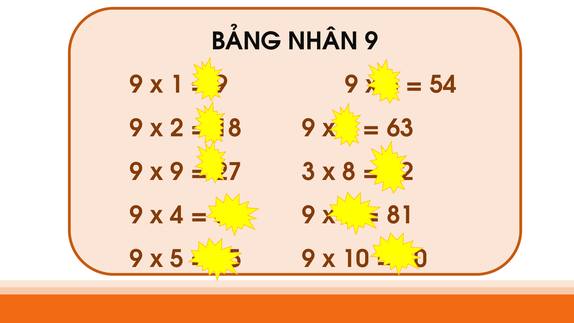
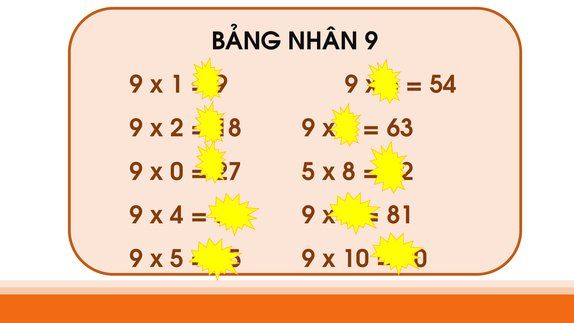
9: 9 -> 0 (177, 172)
3: 3 -> 5 (309, 172)
